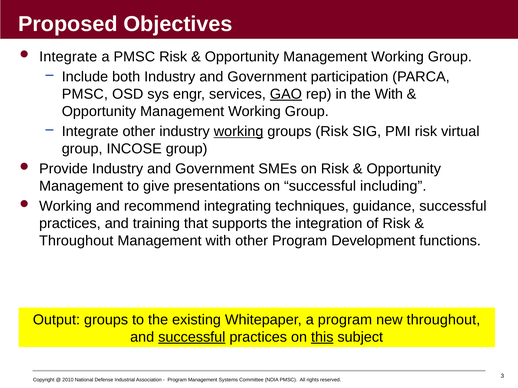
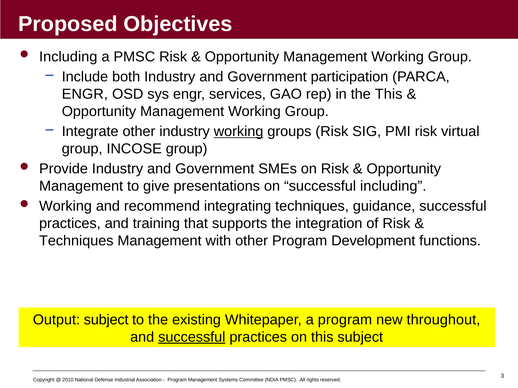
Integrate: Integrate -> Including (68, 57)
PMSC: PMSC -> ENGR (85, 94)
GAO underline: present -> none (286, 94)
the With: With -> This (389, 94)
Throughout: Throughout -> Techniques (76, 241)
Output groups: groups -> subject (106, 320)
this underline: present -> none (322, 337)
